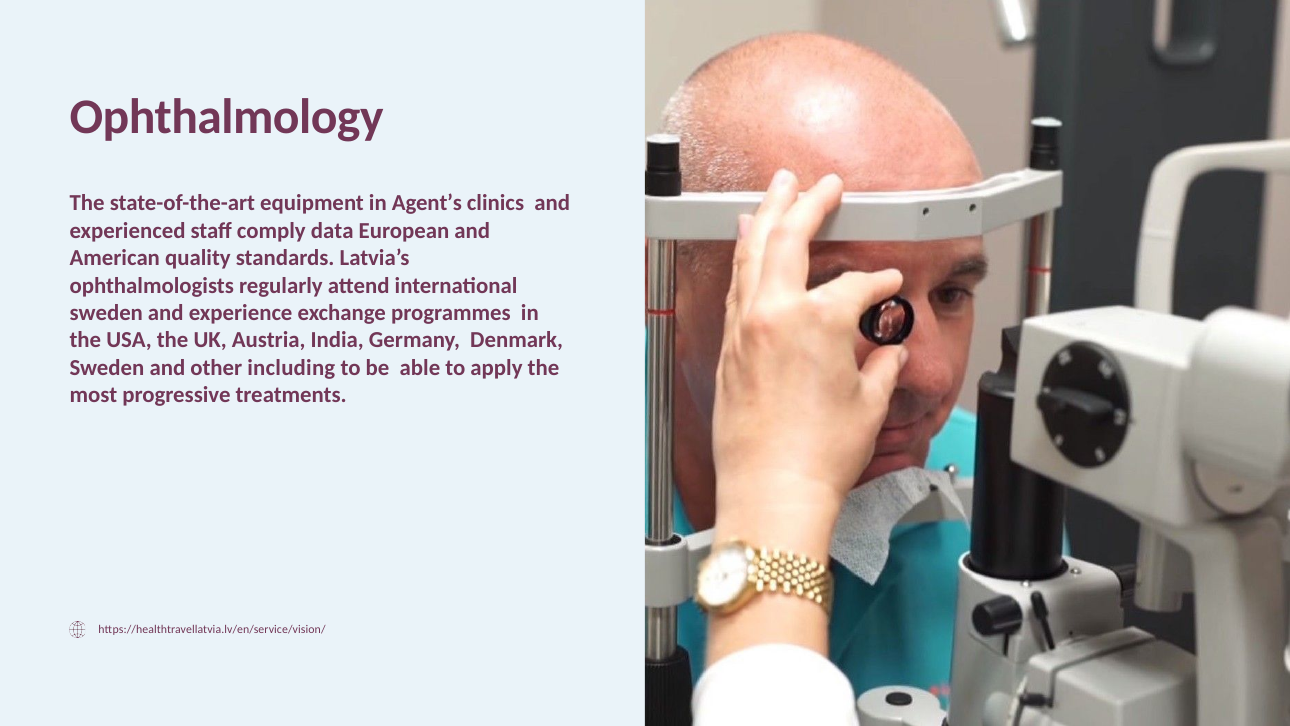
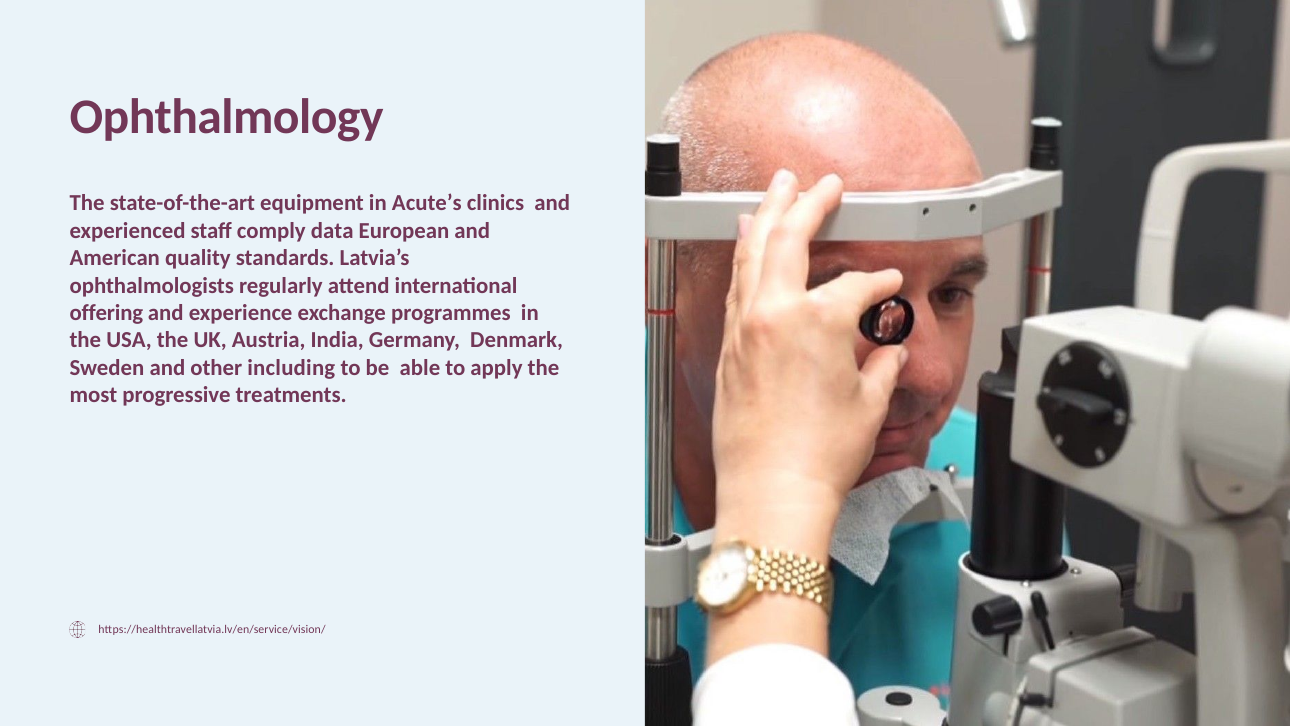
Agent’s: Agent’s -> Acute’s (427, 203)
sweden: sweden -> offering (106, 313)
